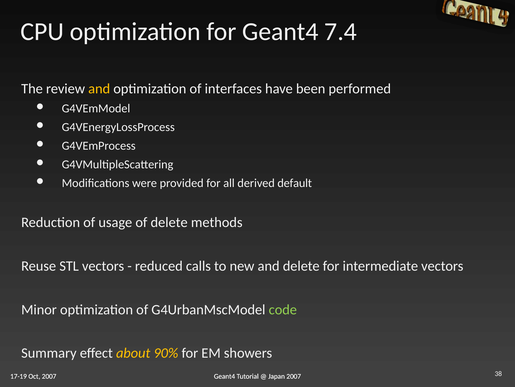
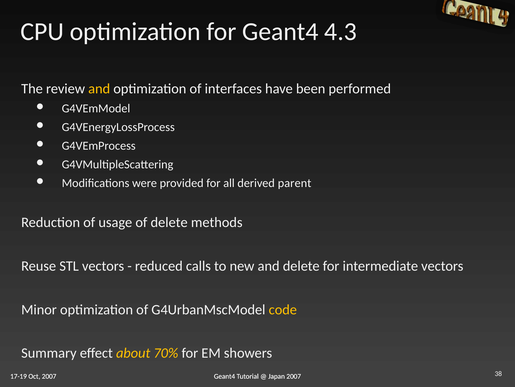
7.4: 7.4 -> 4.3 (341, 32)
default: default -> parent (295, 183)
code colour: light green -> yellow (283, 309)
90%: 90% -> 70% (166, 353)
